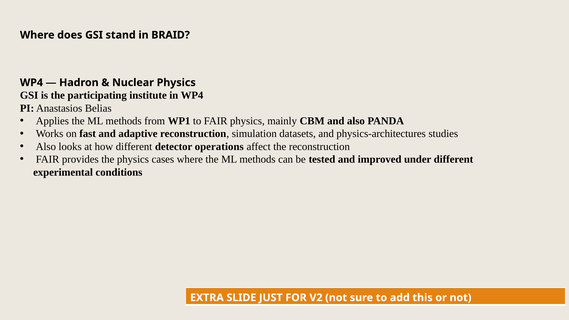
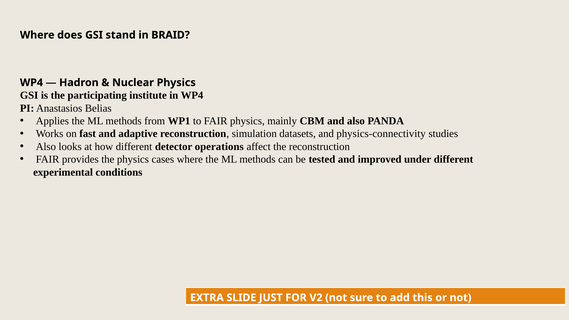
physics-architectures: physics-architectures -> physics-connectivity (381, 134)
